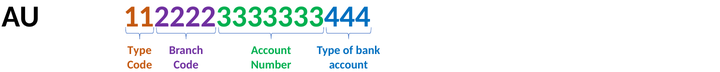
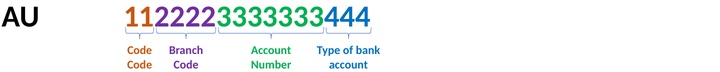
Type: Type -> Code (140, 50)
